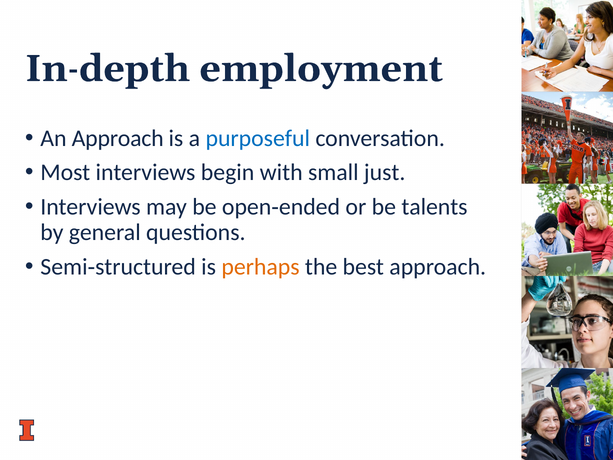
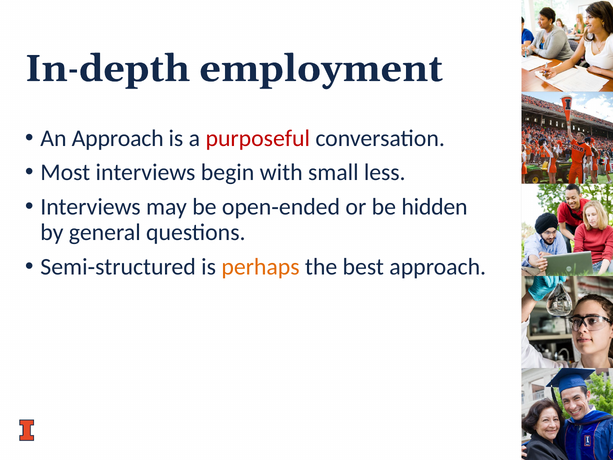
purposeful colour: blue -> red (258, 138)
just: just -> less (385, 172)
talents: talents -> hidden (435, 207)
